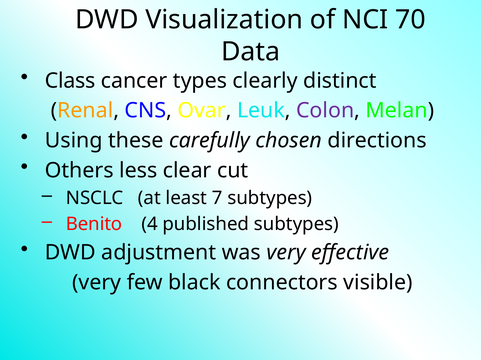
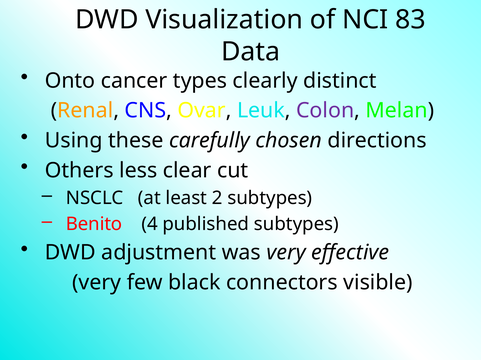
70: 70 -> 83 (411, 20)
Class: Class -> Onto (70, 81)
7: 7 -> 2 (217, 198)
